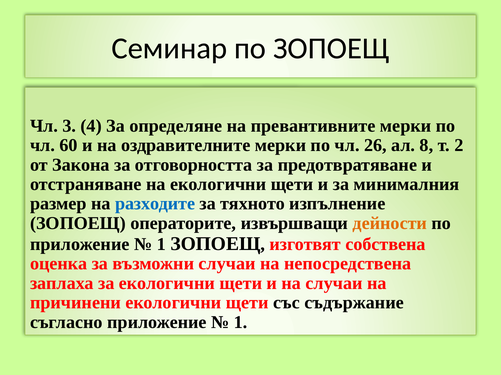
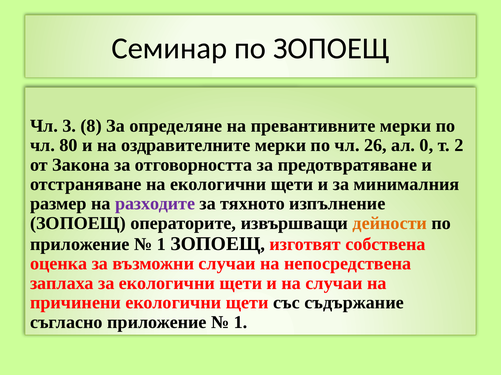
4: 4 -> 8 (91, 126)
60: 60 -> 80 (69, 146)
8: 8 -> 0 (426, 146)
разходите colour: blue -> purple (155, 204)
